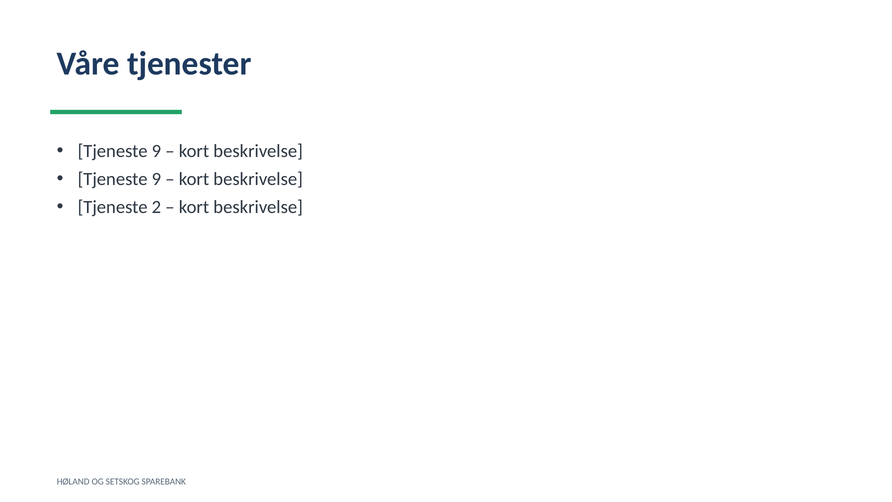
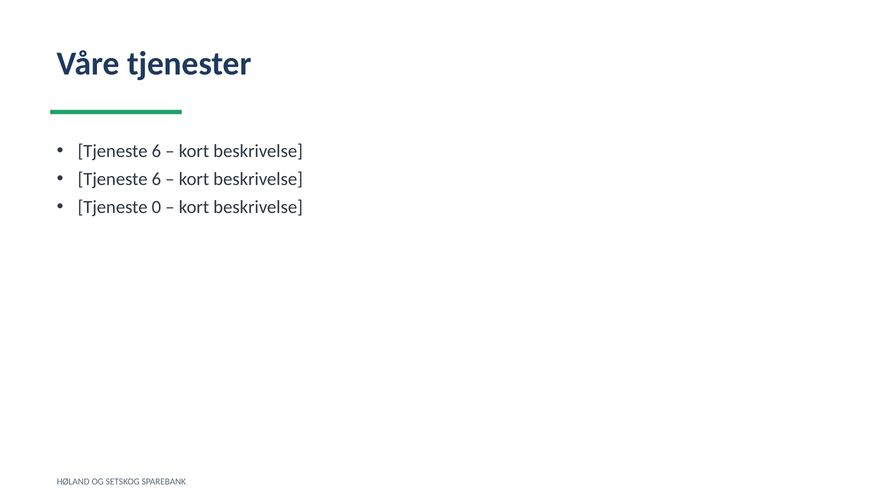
9: 9 -> 6 (156, 151)
9: 9 -> 6 (156, 179)
2: 2 -> 0 (156, 207)
